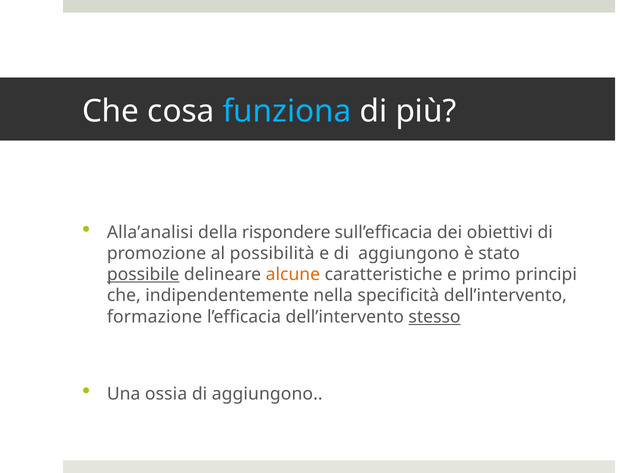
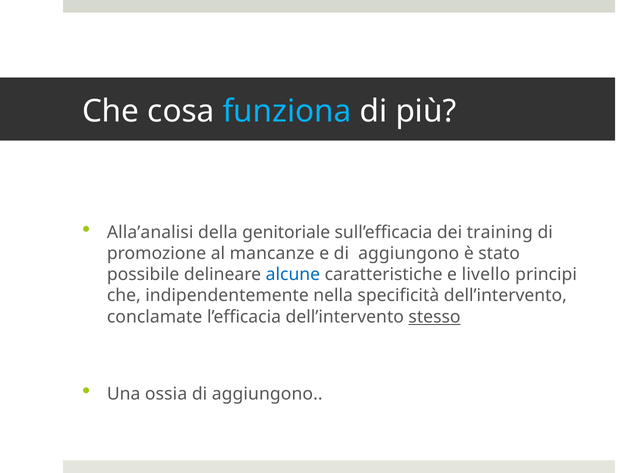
rispondere: rispondere -> genitoriale (286, 233)
obiettivi: obiettivi -> training (500, 233)
possibilità: possibilità -> mancanze (272, 254)
possibile underline: present -> none (143, 275)
alcune colour: orange -> blue (293, 275)
primo: primo -> livello (486, 275)
formazione: formazione -> conclamate (155, 317)
